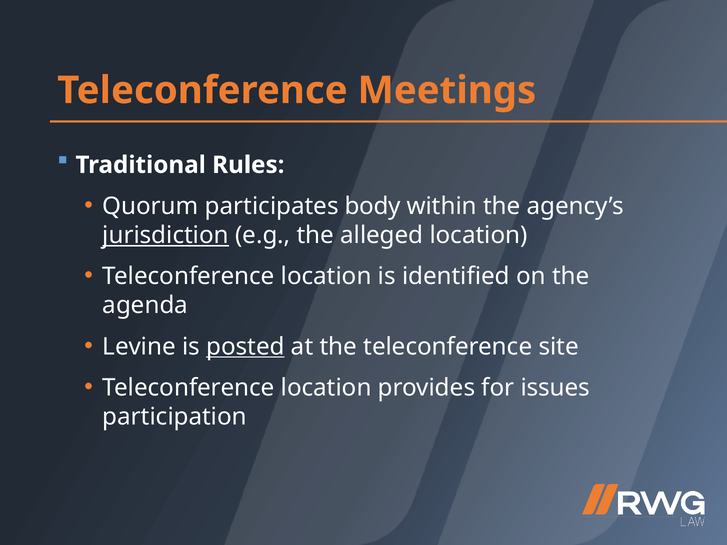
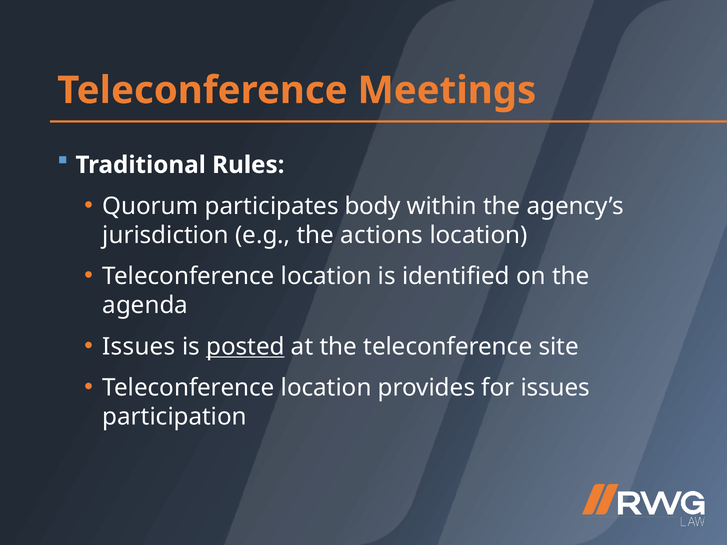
jurisdiction underline: present -> none (166, 235)
alleged: alleged -> actions (382, 235)
Levine: Levine -> Issues (139, 347)
